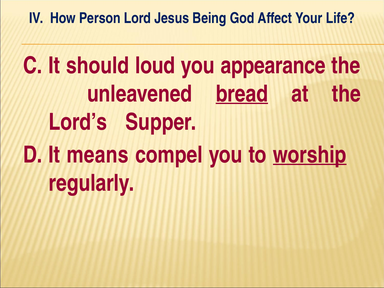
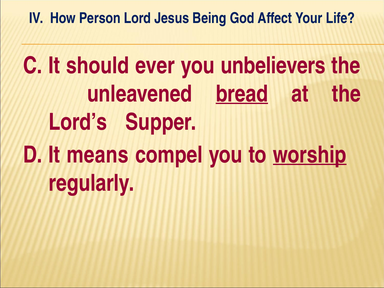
loud: loud -> ever (155, 66)
appearance: appearance -> unbelievers (273, 66)
